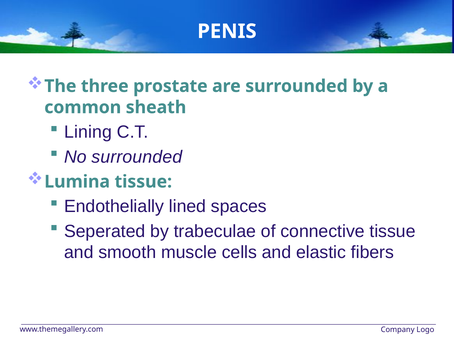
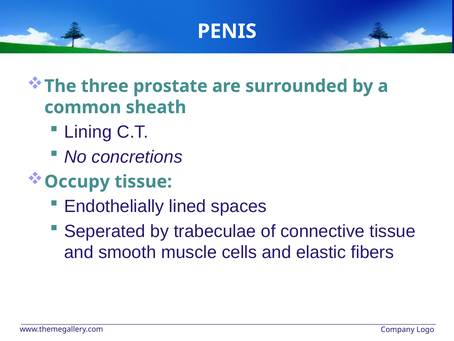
No surrounded: surrounded -> concretions (137, 157)
Lumina: Lumina -> Occupy (77, 181)
